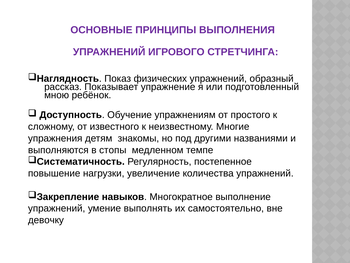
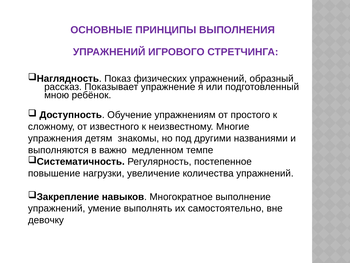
стопы: стопы -> важно (113, 150)
